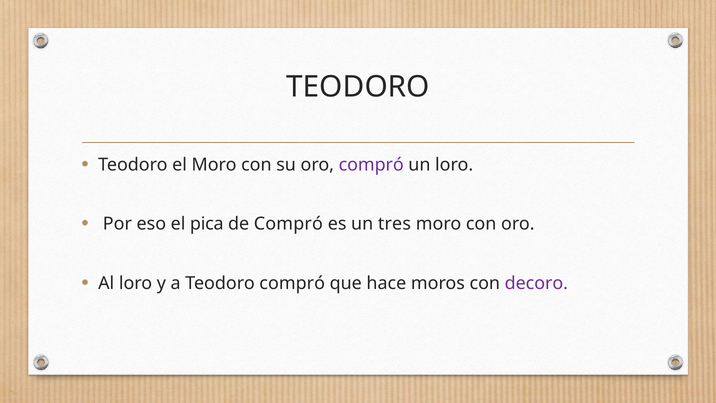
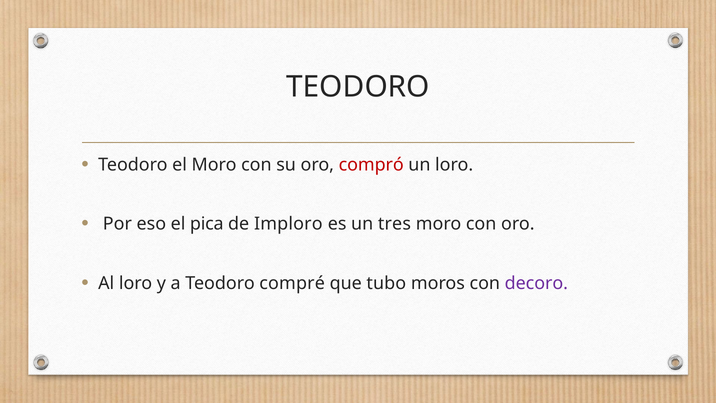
compró colour: purple -> red (371, 165)
de Compró: Compró -> Imploro (288, 224)
Teodoro compró: compró -> compré (292, 283)
hace: hace -> tubo (386, 283)
